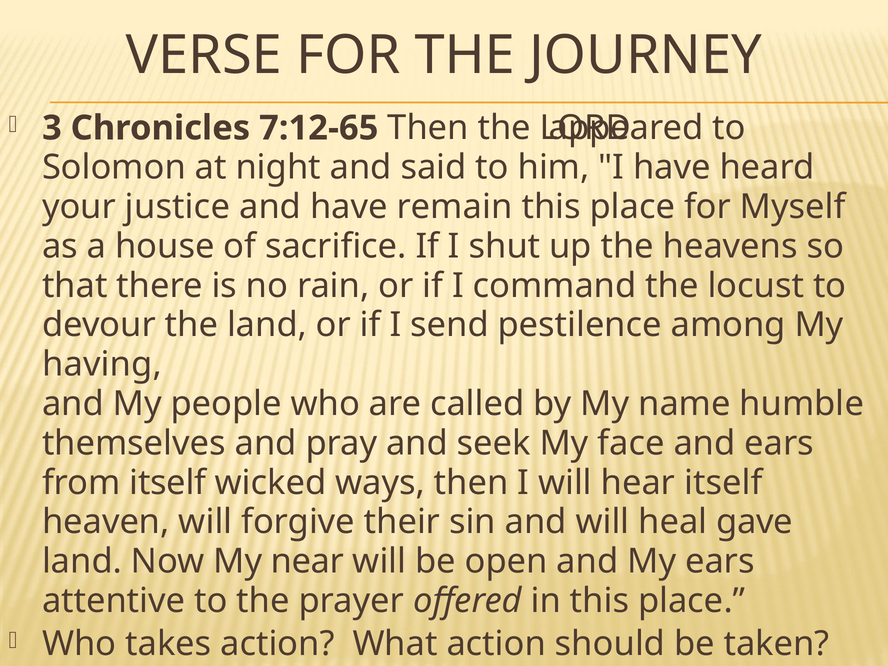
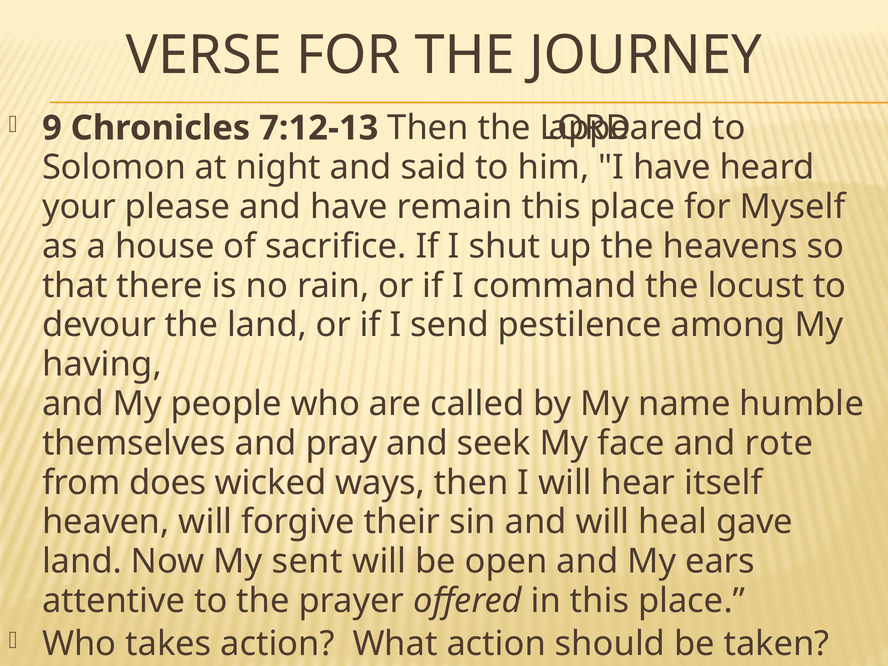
3: 3 -> 9 (52, 128)
7:12-65: 7:12-65 -> 7:12-13 (319, 128)
justice: justice -> please (178, 207)
and ears: ears -> rote (779, 443)
from itself: itself -> does (168, 483)
near: near -> sent (307, 561)
